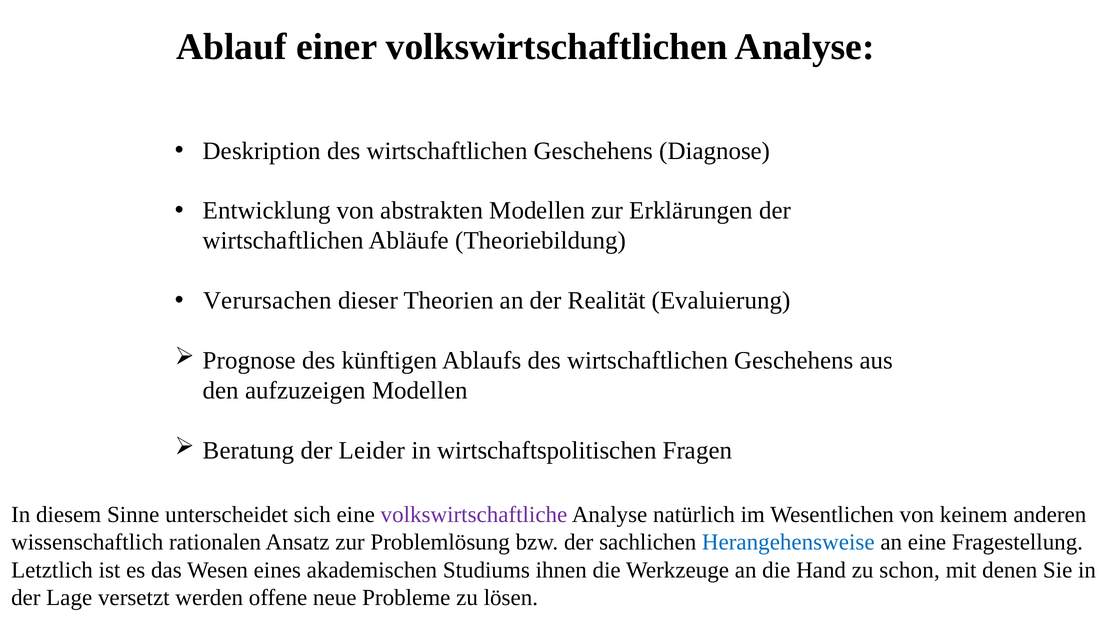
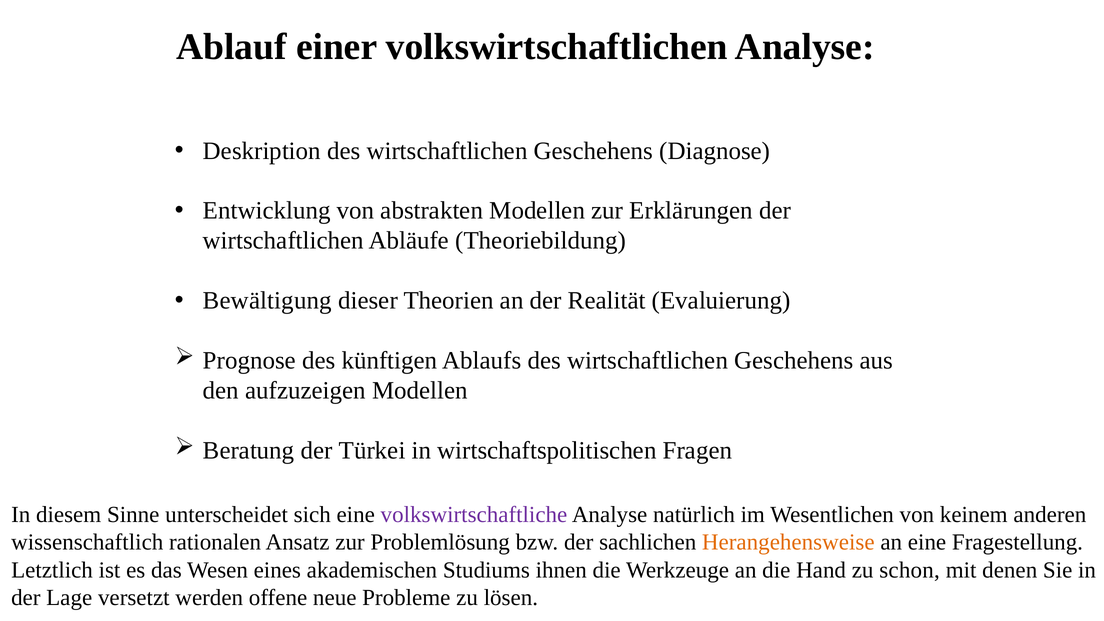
Verursachen: Verursachen -> Bewältigung (267, 301)
Leider: Leider -> Türkei (372, 451)
Herangehensweise colour: blue -> orange (788, 542)
